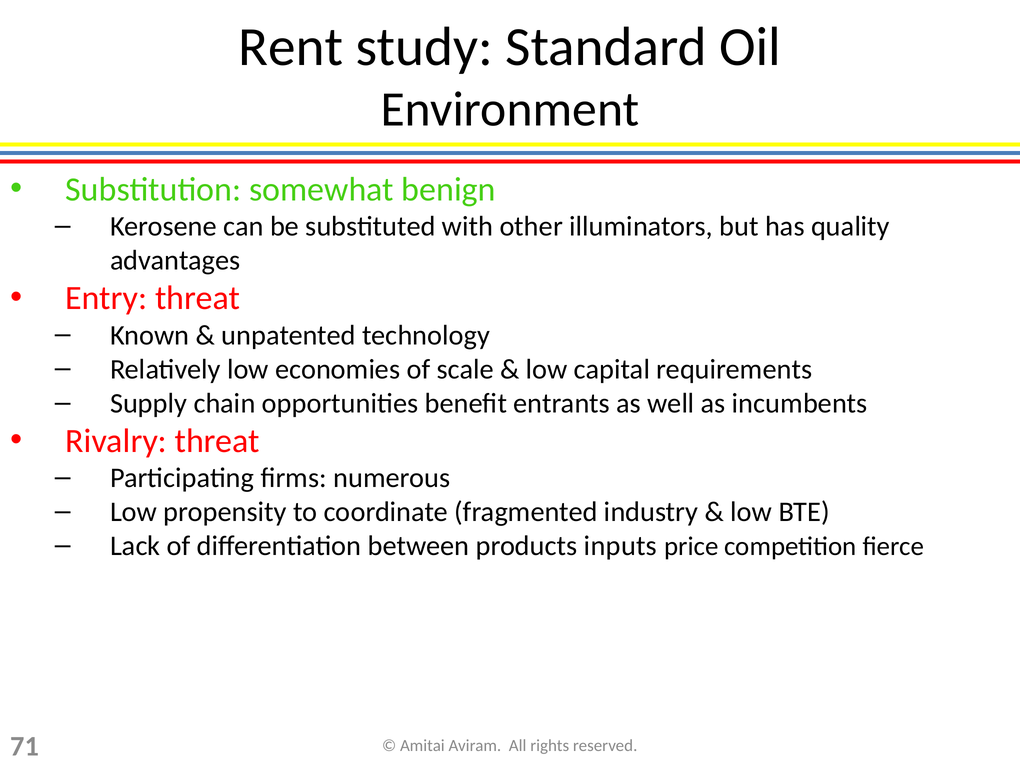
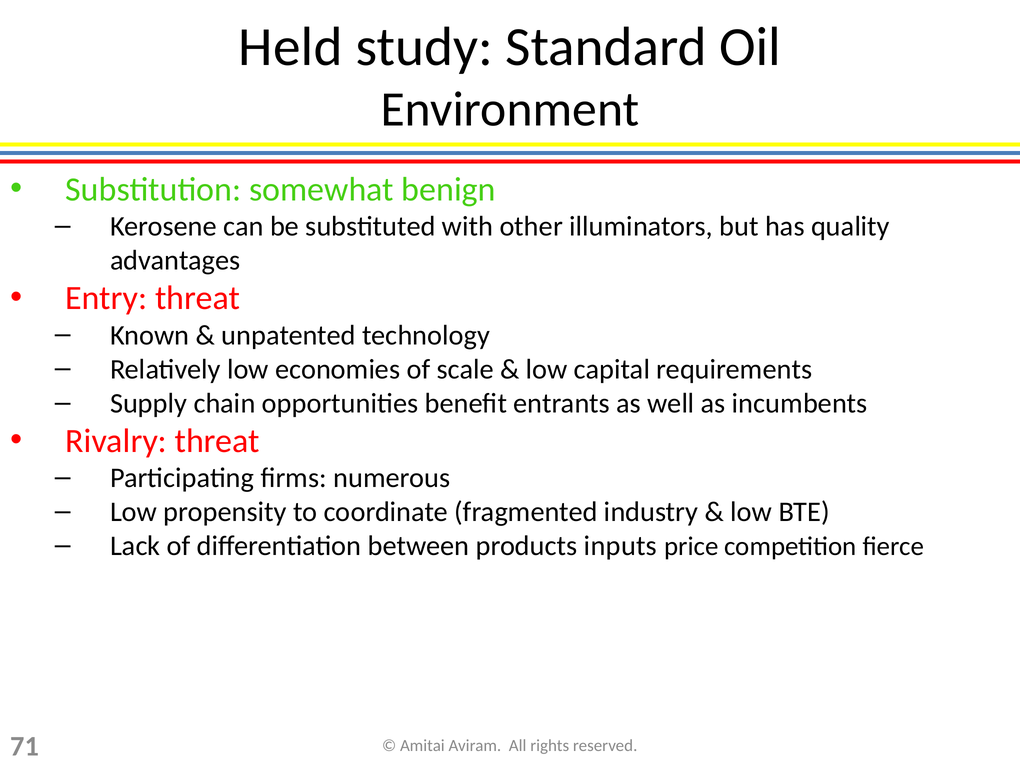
Rent: Rent -> Held (291, 47)
